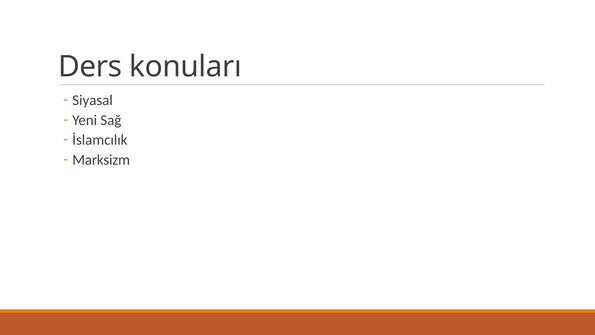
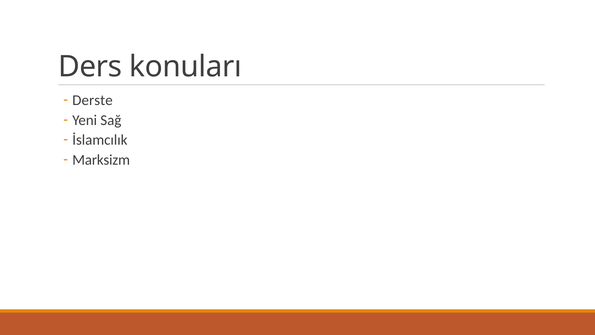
Siyasal: Siyasal -> Derste (92, 100)
